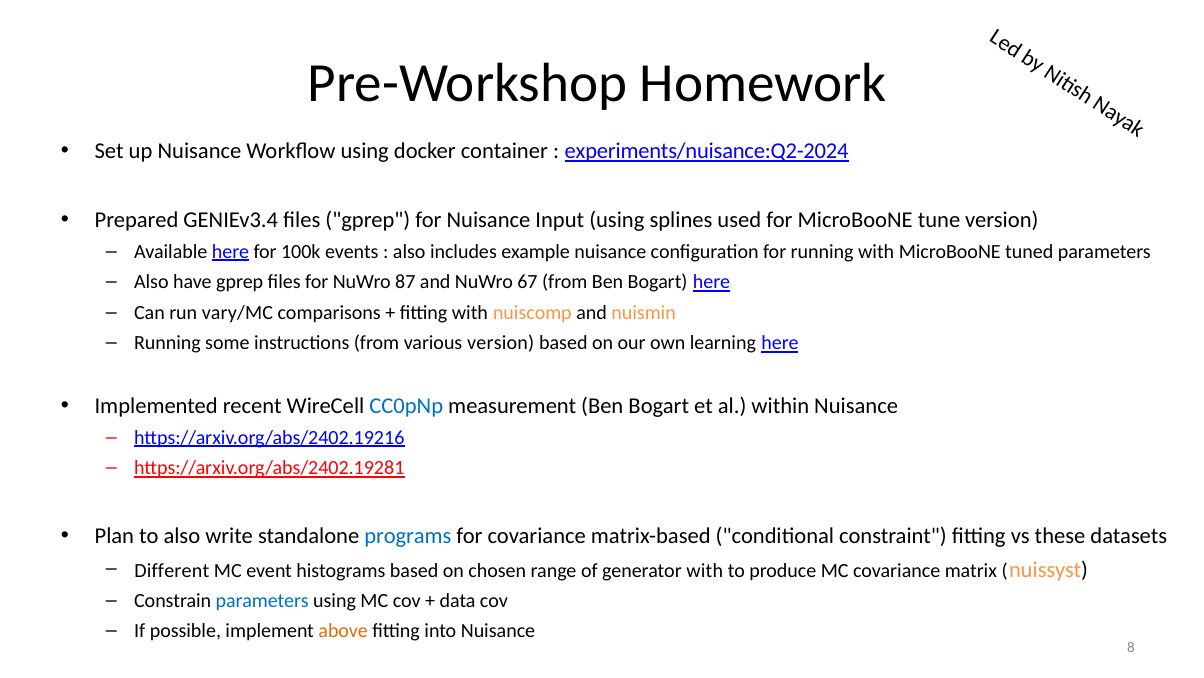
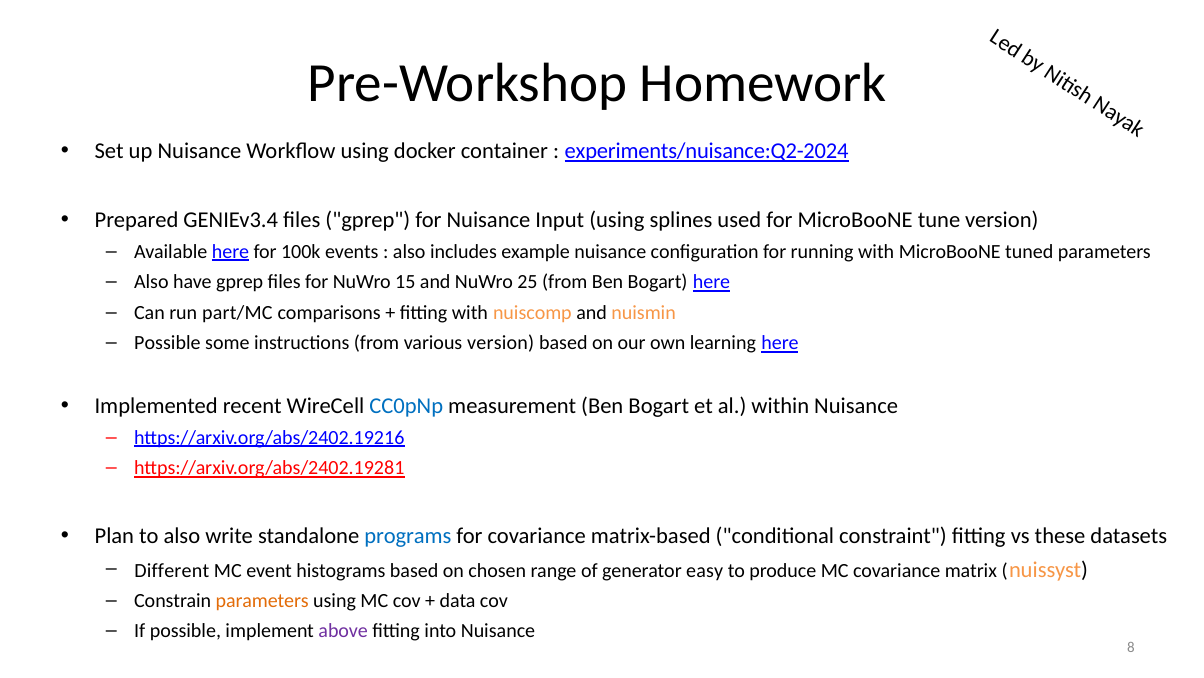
87: 87 -> 15 (405, 282)
67: 67 -> 25 (527, 282)
vary/MC: vary/MC -> part/MC (237, 312)
Running: Running -> Possible (167, 342)
generator with: with -> easy (705, 570)
parameters colour: blue -> orange (262, 600)
above colour: orange -> purple (343, 630)
